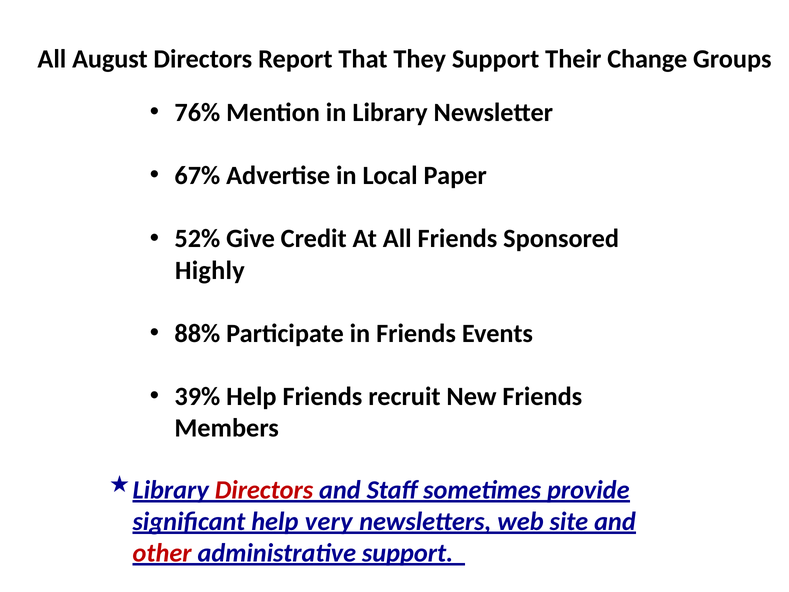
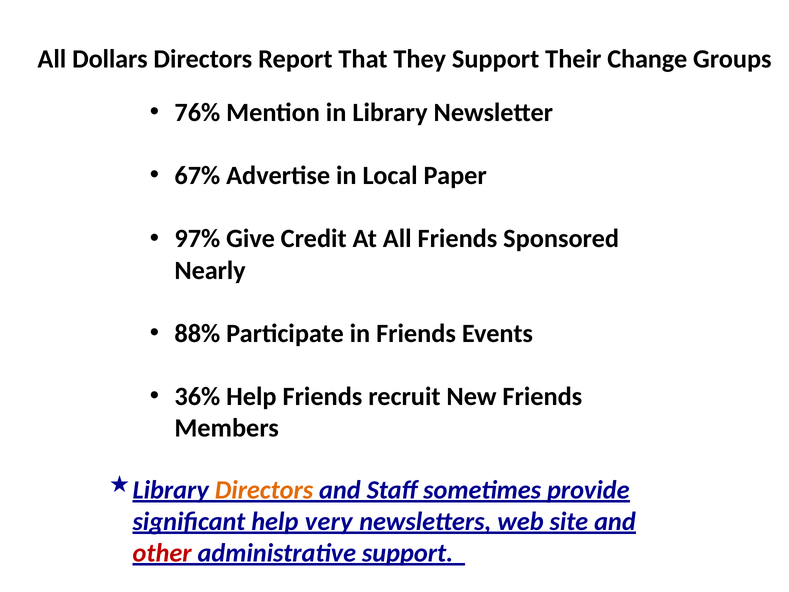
August: August -> Dollars (110, 59)
52%: 52% -> 97% (197, 239)
Highly: Highly -> Nearly (210, 270)
39%: 39% -> 36% (197, 397)
Directors colour: red -> orange (264, 490)
